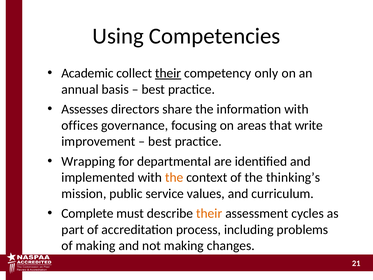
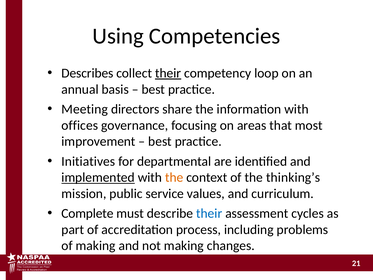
Academic: Academic -> Describes (87, 73)
only: only -> loop (266, 73)
Assesses: Assesses -> Meeting (85, 109)
write: write -> most (309, 125)
Wrapping: Wrapping -> Initiatives (88, 161)
implemented underline: none -> present (98, 177)
their colour: orange -> blue (209, 213)
